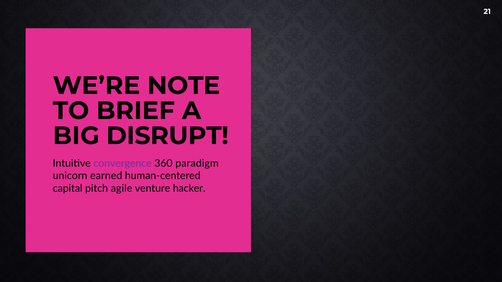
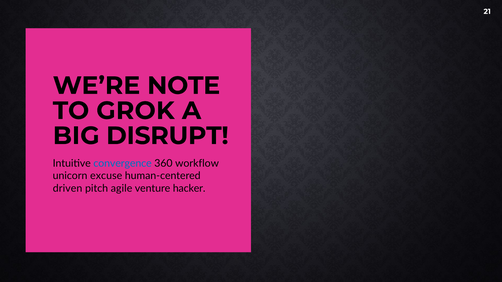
BRIEF: BRIEF -> GROK (135, 111)
convergence colour: purple -> blue (123, 164)
paradigm: paradigm -> workflow (197, 164)
earned: earned -> excuse (106, 176)
capital: capital -> driven (68, 189)
